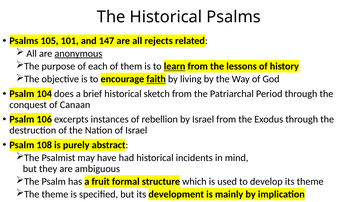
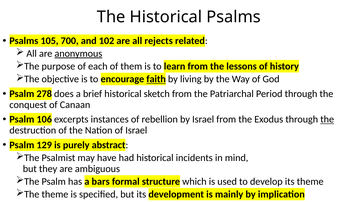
101: 101 -> 700 (70, 41)
147: 147 -> 102 (107, 41)
learn underline: present -> none (175, 66)
104: 104 -> 278 (44, 94)
the underline: none -> present (327, 119)
108: 108 -> 129 (44, 145)
fruit: fruit -> bars (101, 181)
